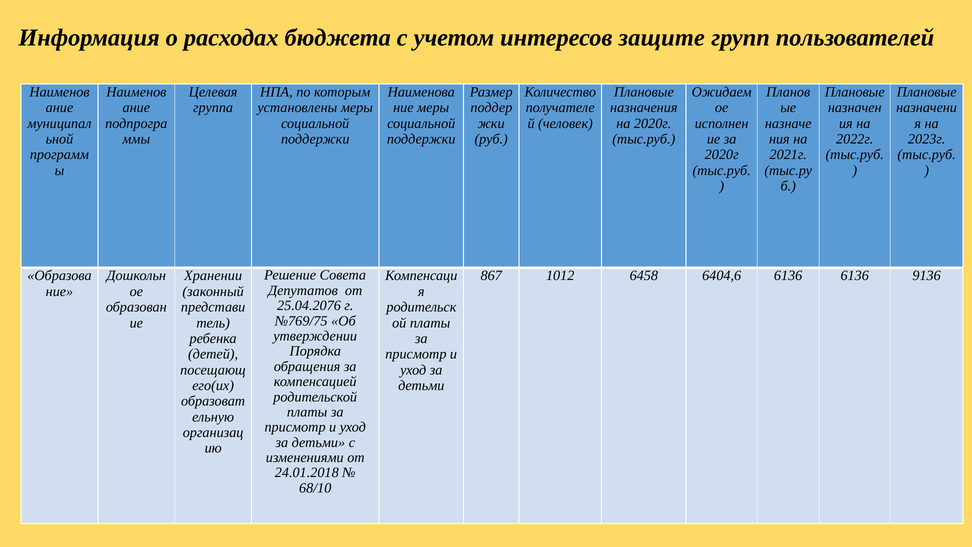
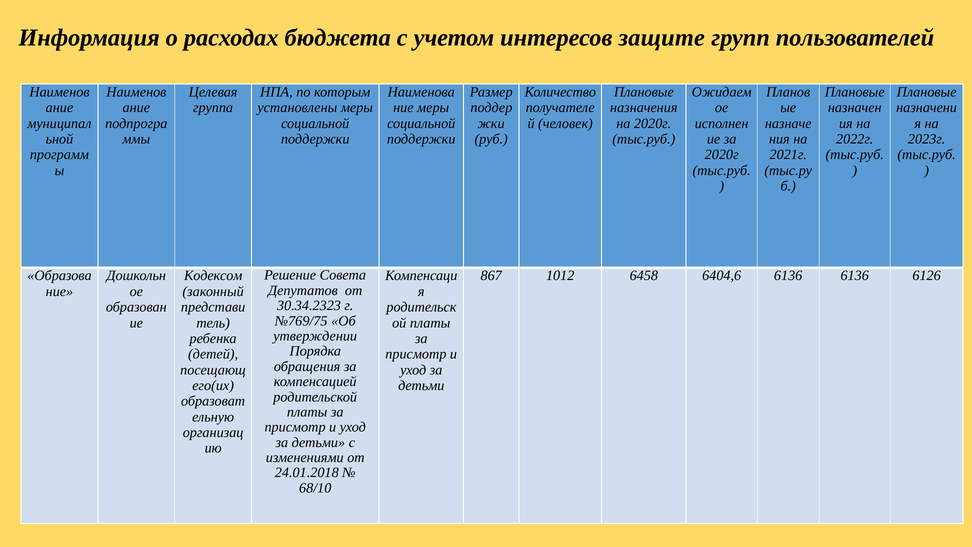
Хранении: Хранении -> Кодексом (213, 276)
9136: 9136 -> 6126 (927, 276)
25.04.2076: 25.04.2076 -> 30.34.2323 (309, 306)
